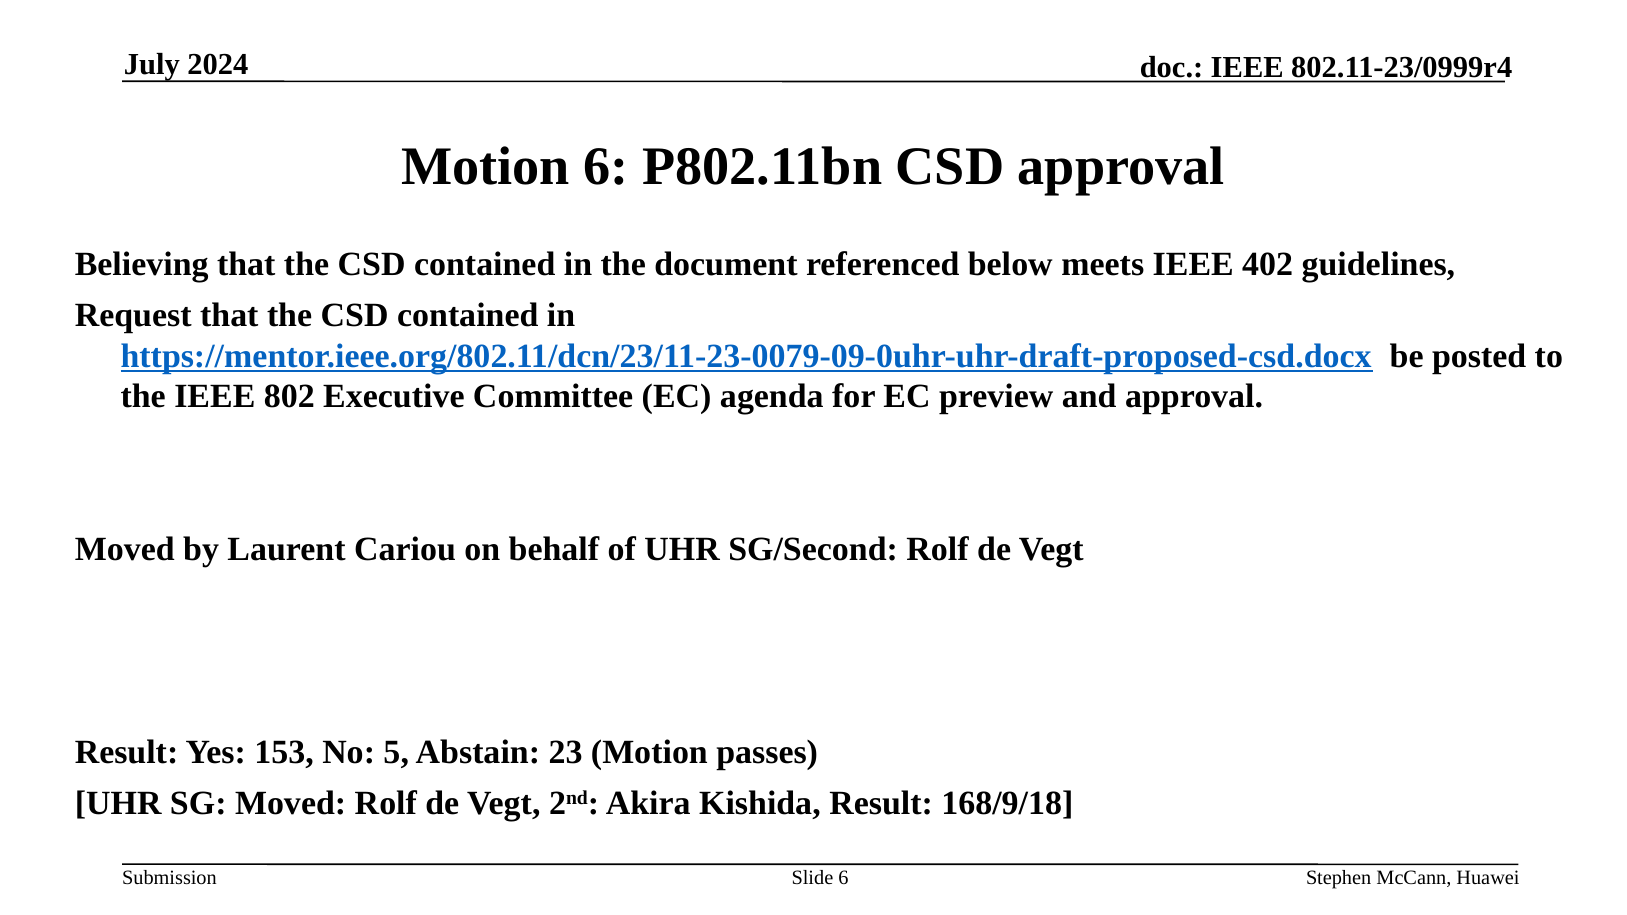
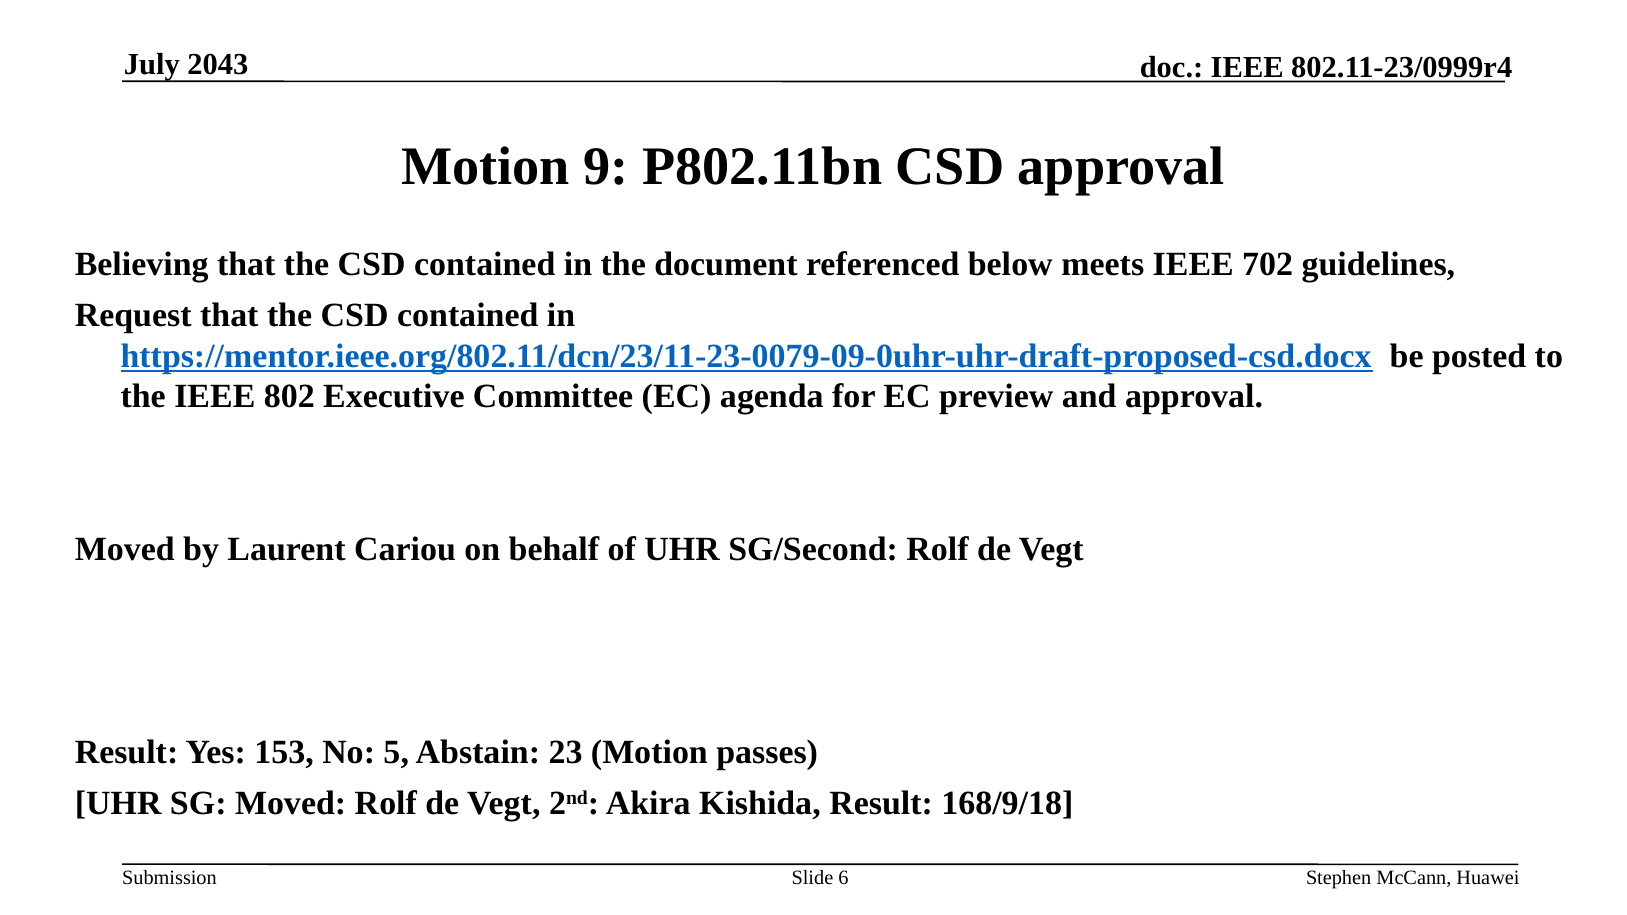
2024: 2024 -> 2043 (218, 65)
Motion 6: 6 -> 9 (606, 166)
402: 402 -> 702 (1268, 264)
